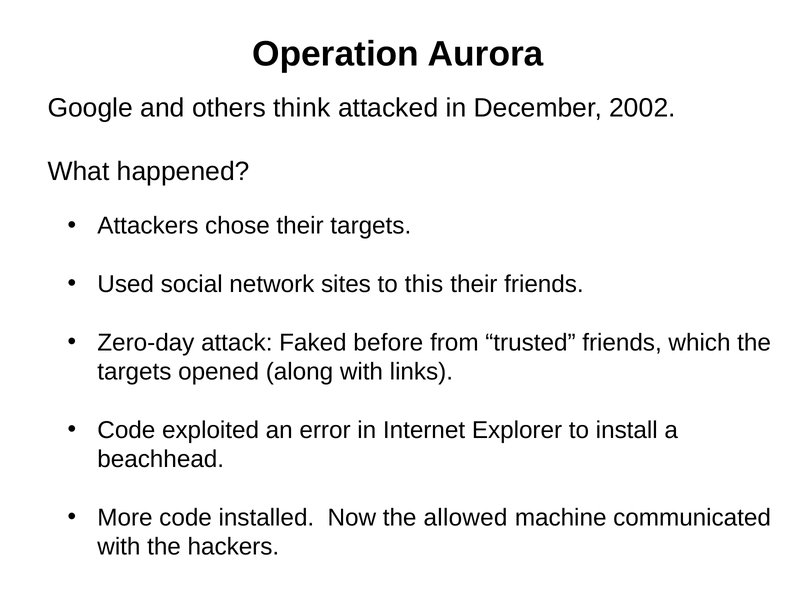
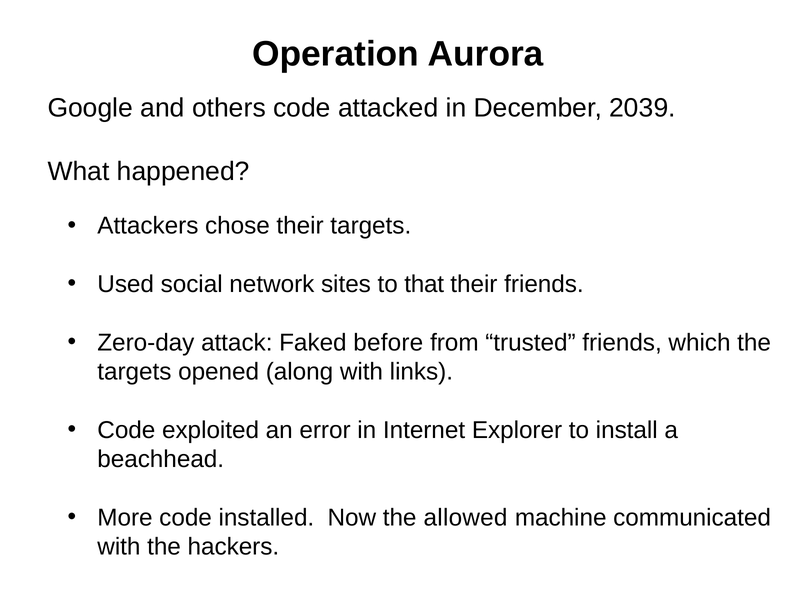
others think: think -> code (302, 108)
2002: 2002 -> 2039 (642, 108)
this: this -> that (424, 284)
